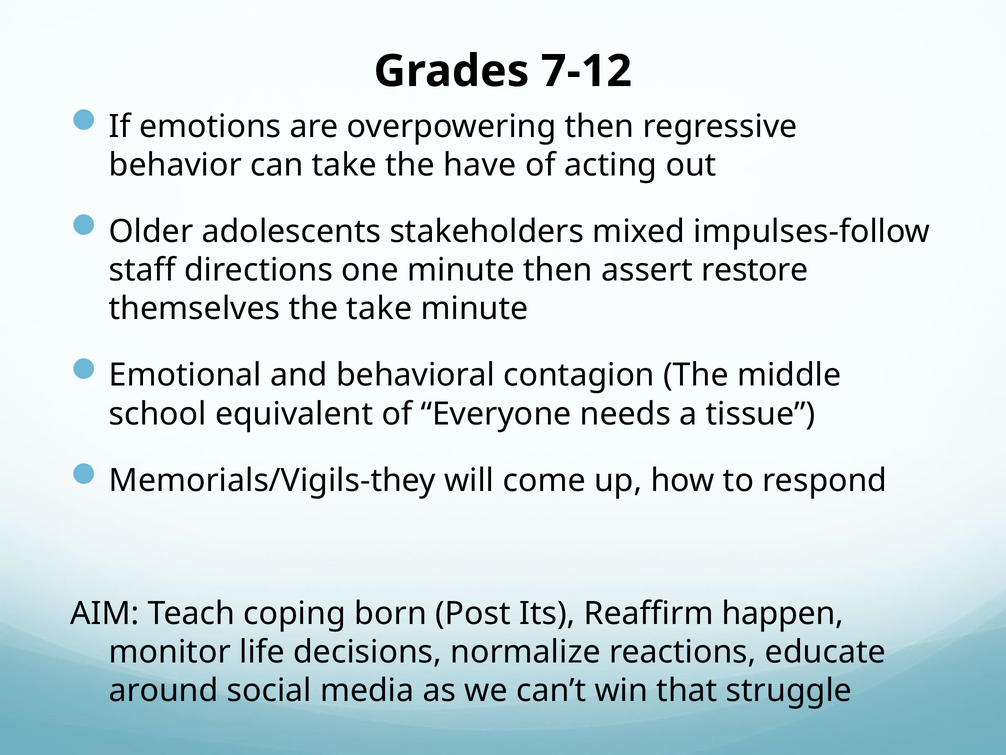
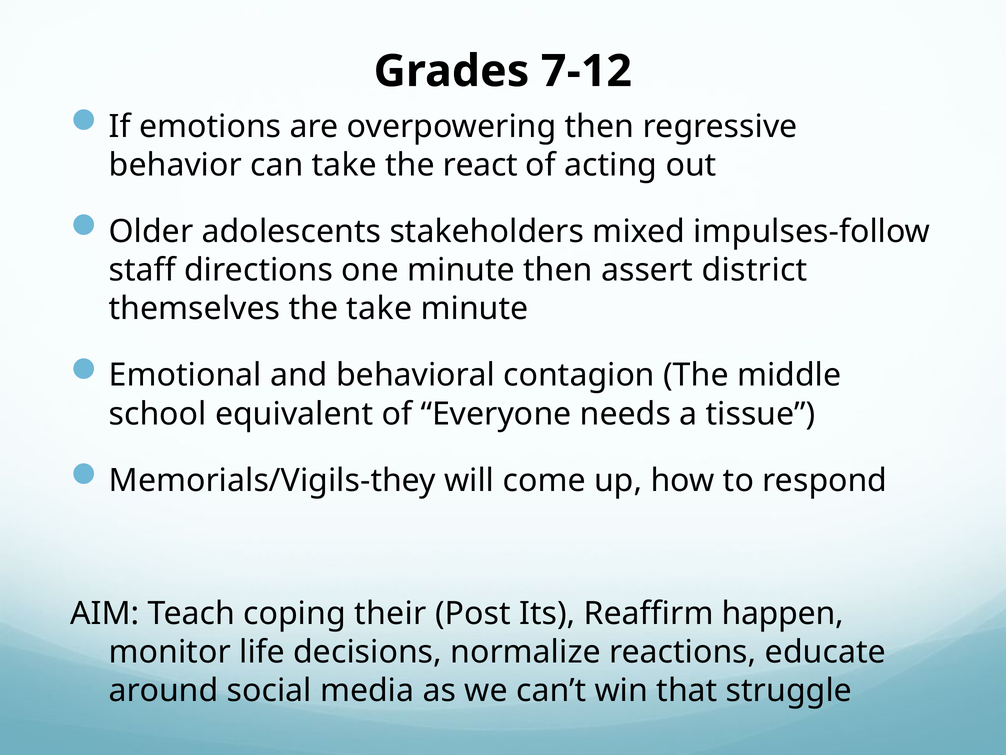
have: have -> react (480, 165)
restore: restore -> district (755, 270)
born: born -> their (391, 613)
